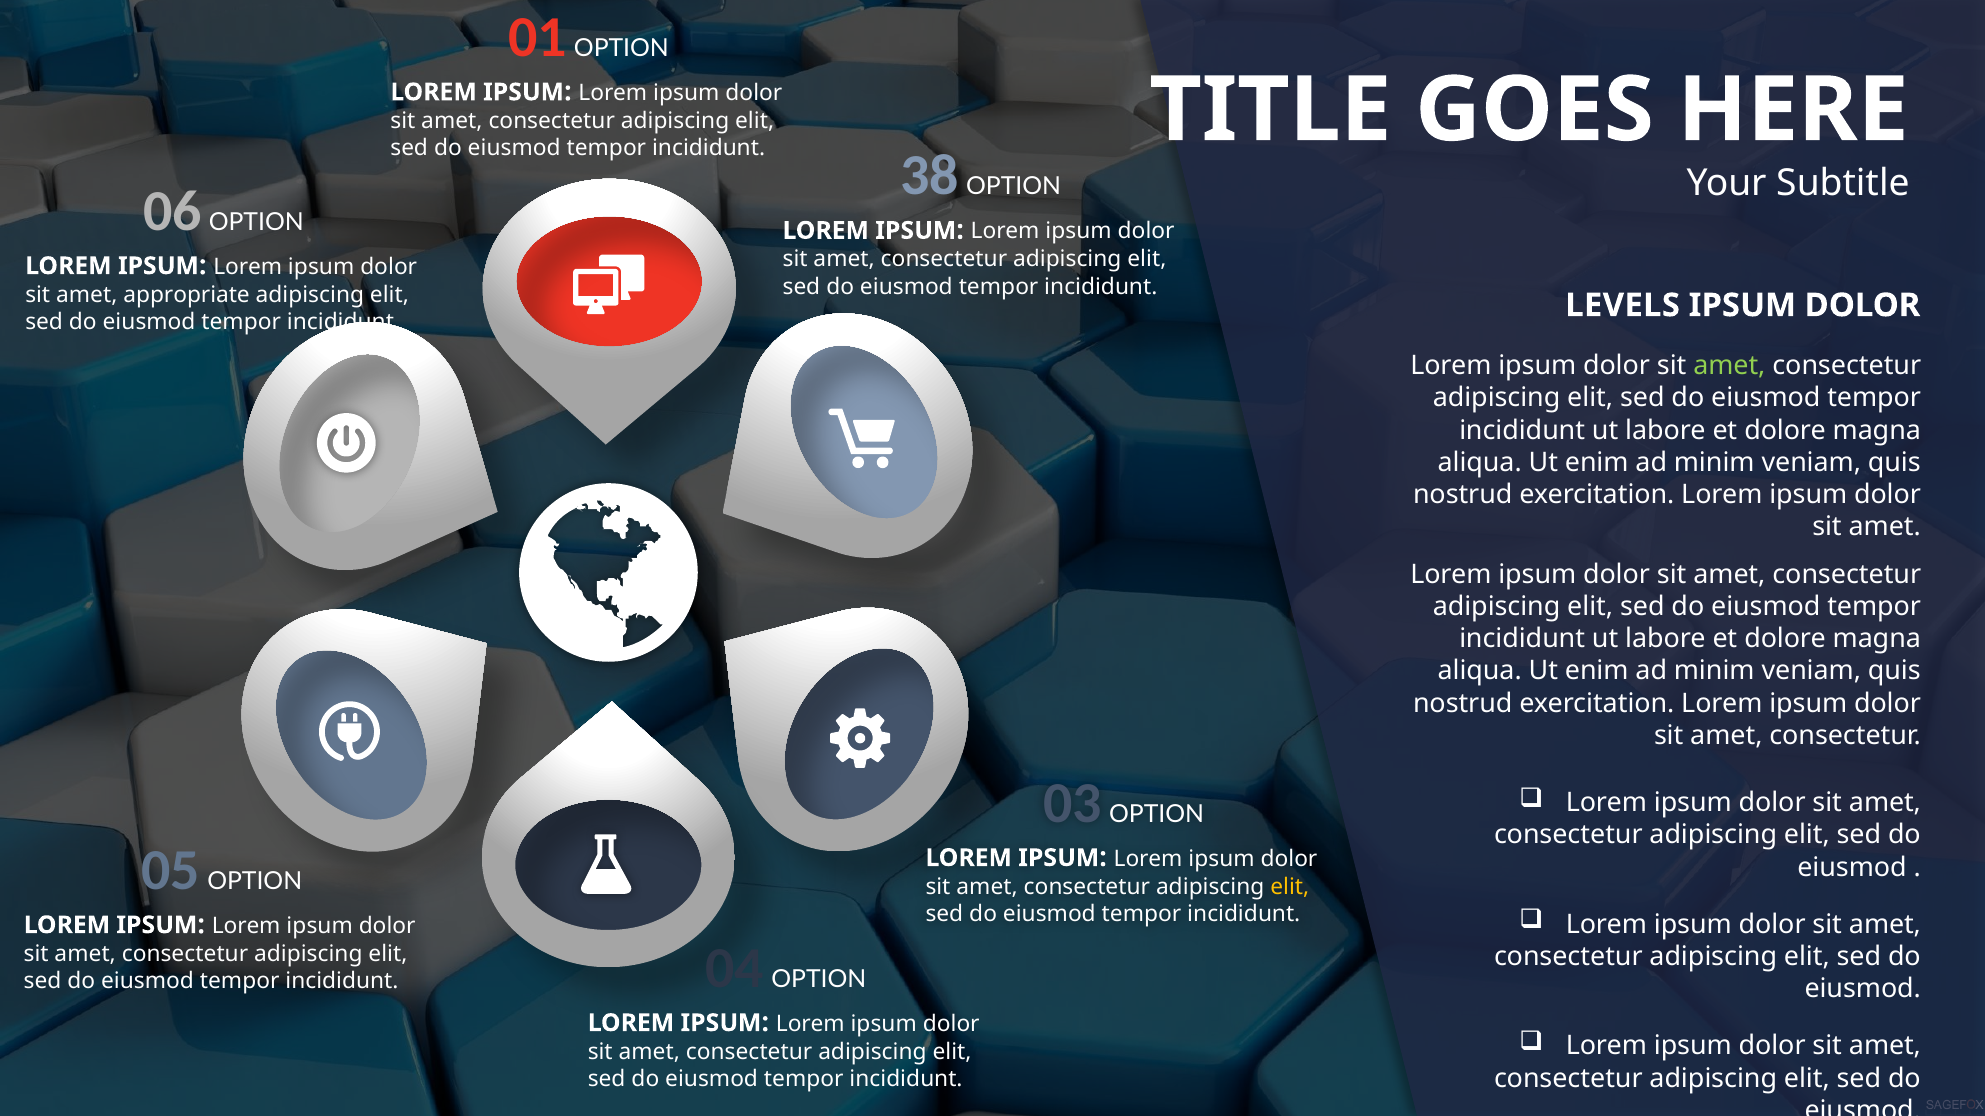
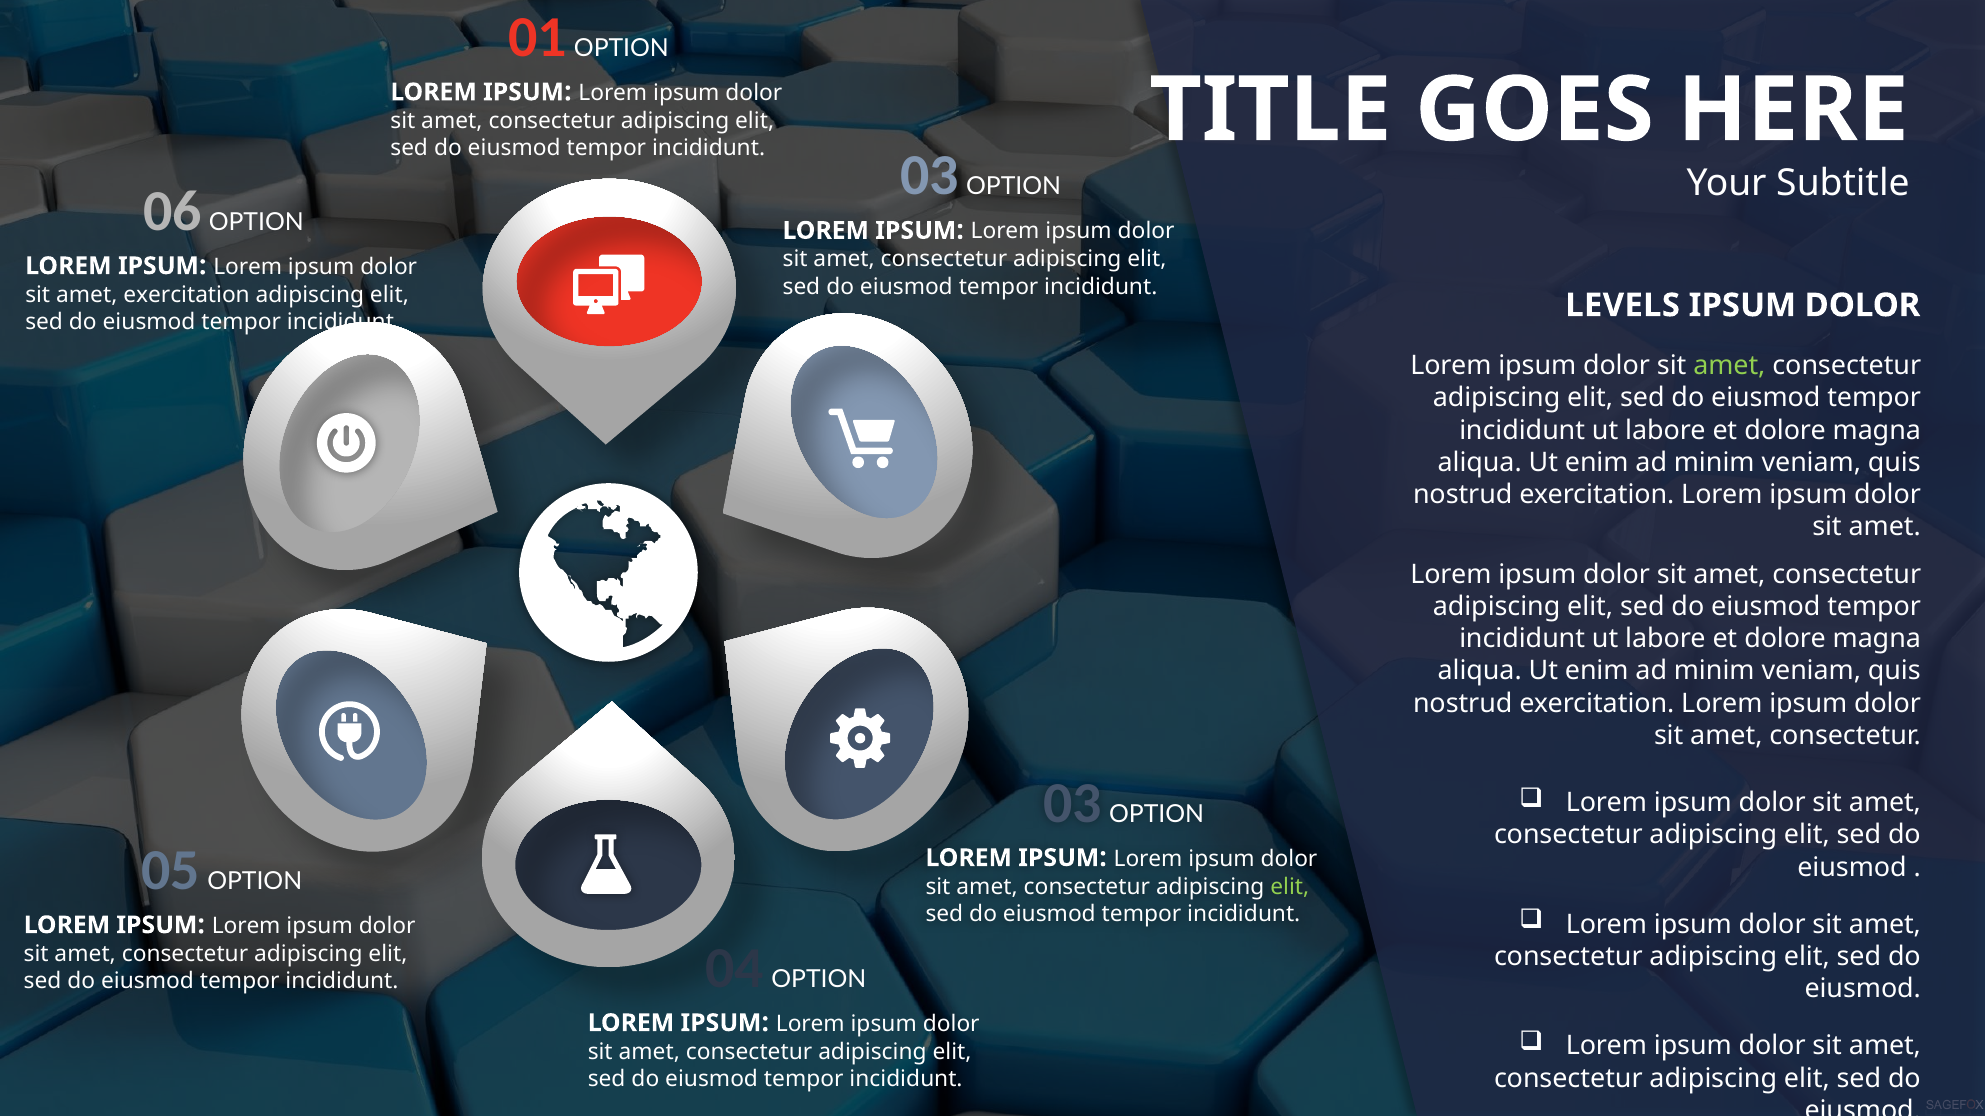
38: 38 -> 03 (930, 176)
amet appropriate: appropriate -> exercitation (187, 295)
elit colour: yellow -> light green (1290, 887)
